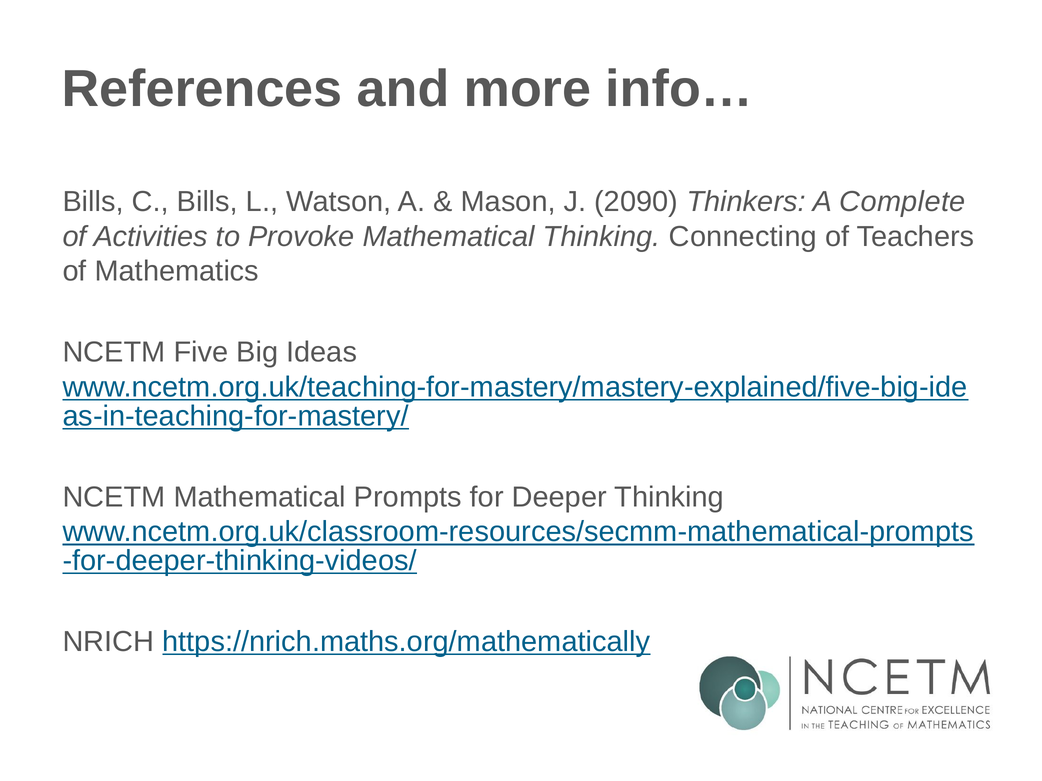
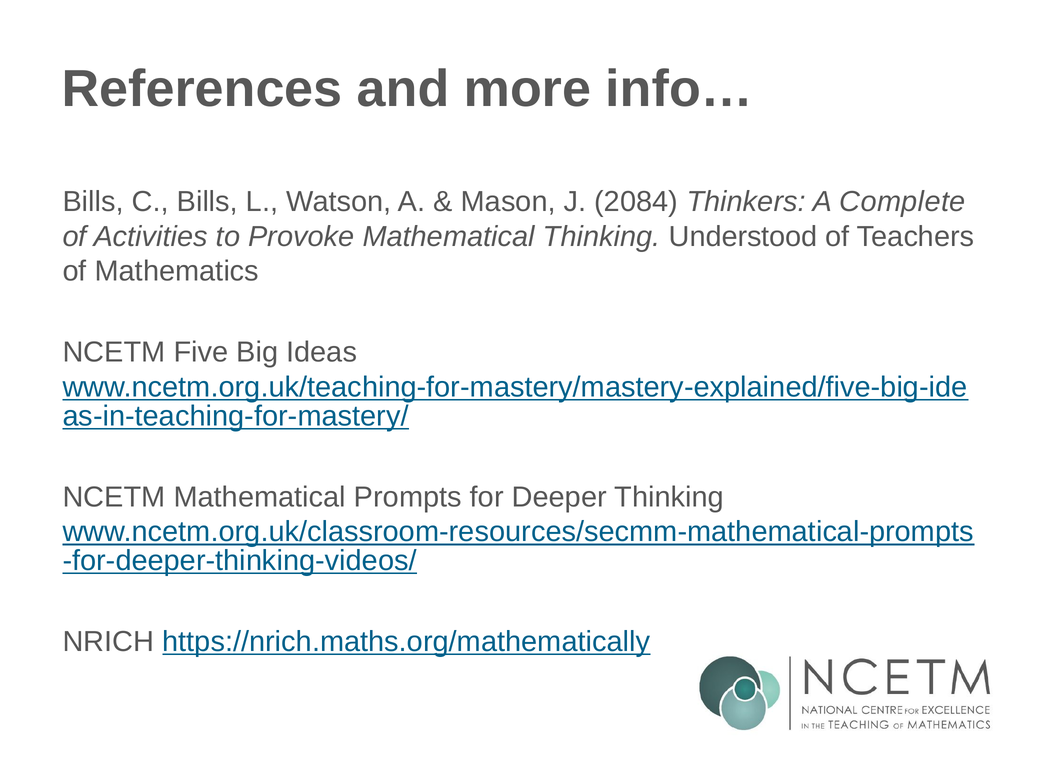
2090: 2090 -> 2084 (636, 202)
Connecting: Connecting -> Understood (743, 237)
